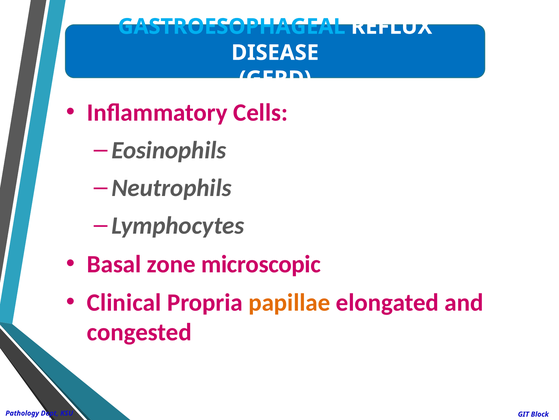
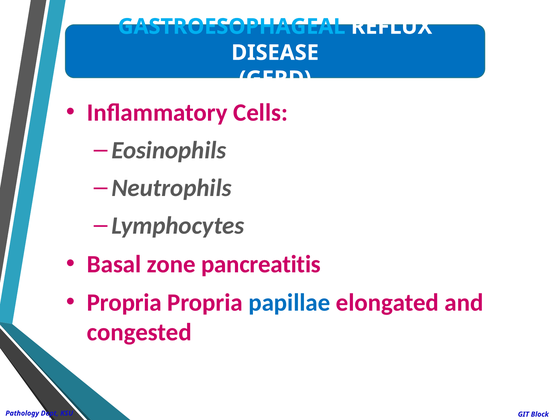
microscopic: microscopic -> pancreatitis (261, 264)
Clinical: Clinical -> Propria (124, 302)
papillae colour: orange -> blue (289, 302)
